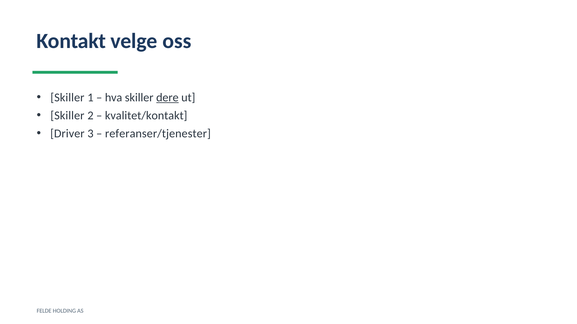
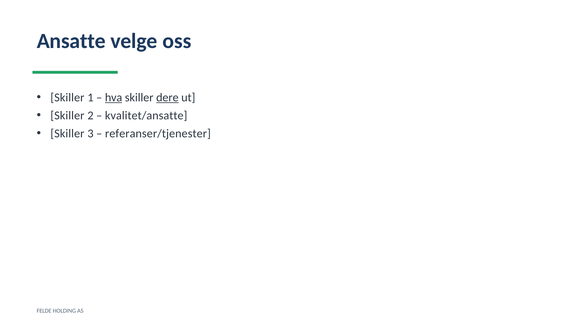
Kontakt: Kontakt -> Ansatte (71, 41)
hva underline: none -> present (114, 98)
kvalitet/kontakt: kvalitet/kontakt -> kvalitet/ansatte (146, 116)
Driver: Driver -> Skiller (67, 134)
